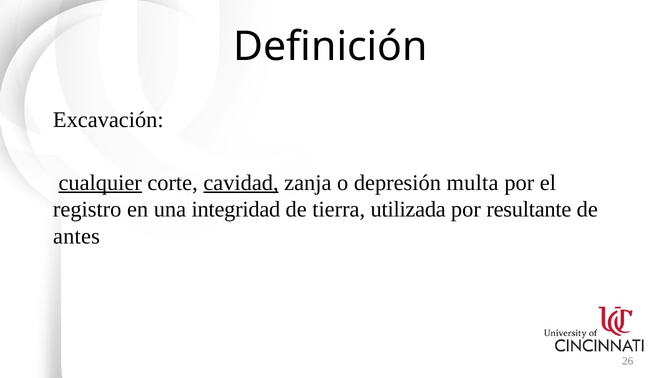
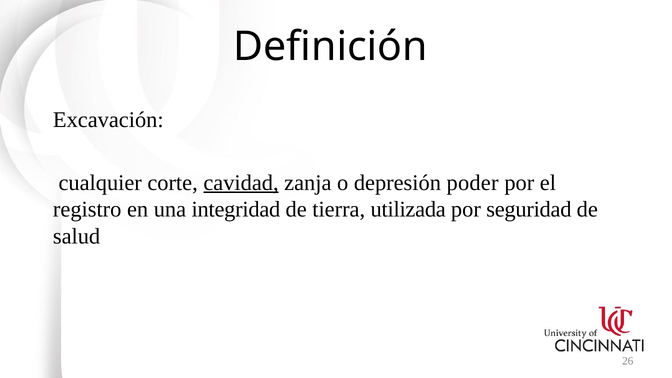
cualquier underline: present -> none (100, 183)
multa: multa -> poder (473, 183)
resultante: resultante -> seguridad (529, 210)
antes: antes -> salud (77, 236)
